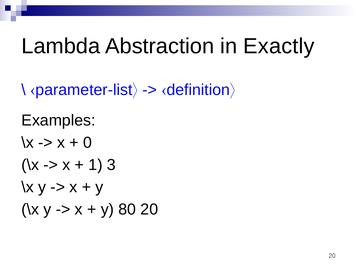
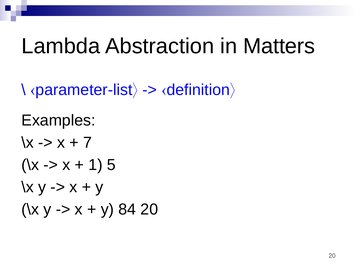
Exactly: Exactly -> Matters (279, 46)
0: 0 -> 7 (88, 143)
3: 3 -> 5 (111, 165)
80: 80 -> 84 (127, 209)
